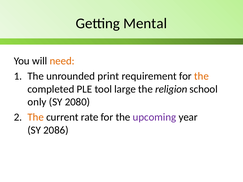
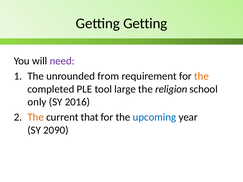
Getting Mental: Mental -> Getting (145, 24)
need colour: orange -> purple (62, 61)
print: print -> from (108, 76)
2080: 2080 -> 2016 (77, 102)
rate: rate -> that (90, 117)
upcoming colour: purple -> blue (154, 117)
2086: 2086 -> 2090 (56, 130)
